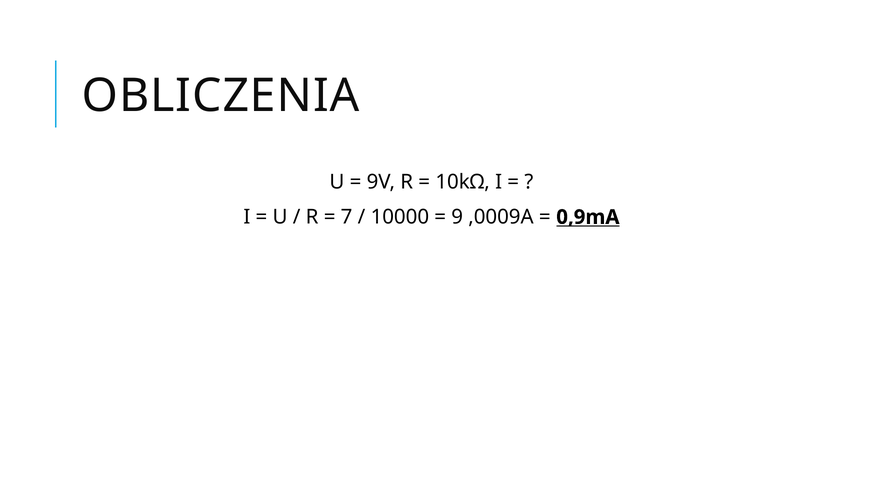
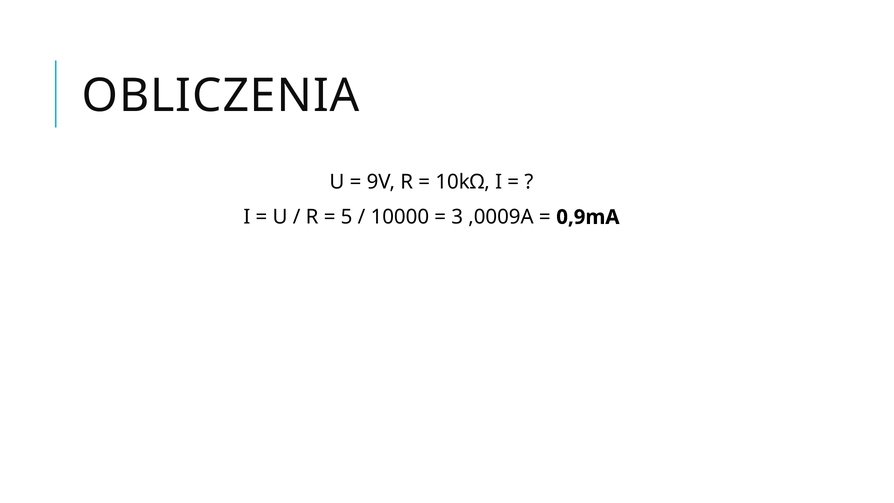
7: 7 -> 5 (347, 217)
9: 9 -> 3 (457, 217)
0,9mA underline: present -> none (588, 217)
